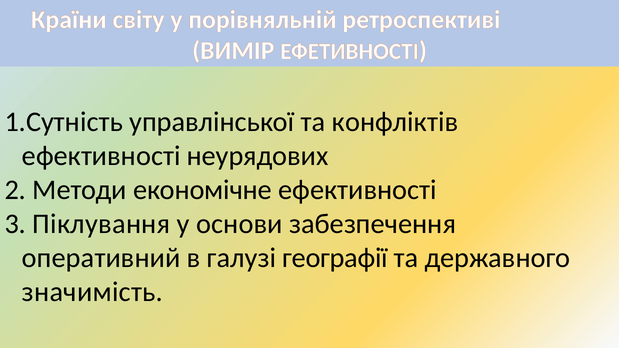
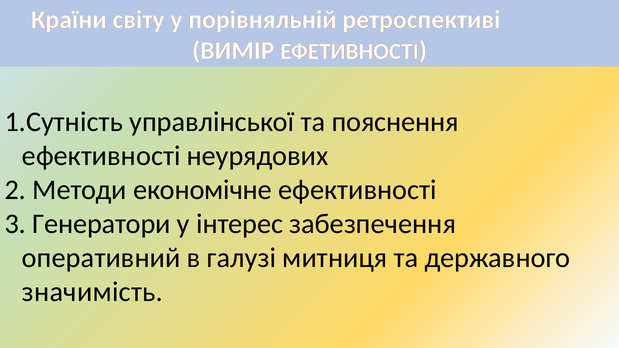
конфліктів: конфліктів -> пояснення (395, 122)
Піклування: Піклування -> Генератори (102, 224)
основи: основи -> інтерес (240, 224)
географії: географії -> митниця (335, 258)
